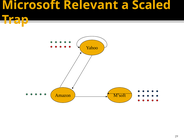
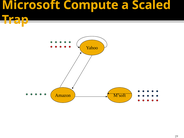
Relevant: Relevant -> Compute (91, 5)
